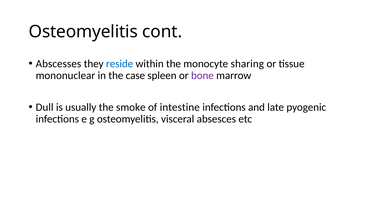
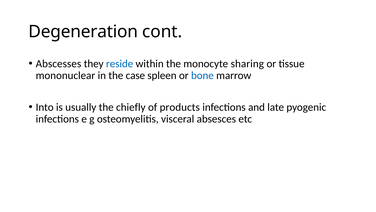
Osteomyelitis: Osteomyelitis -> Degeneration (83, 32)
bone colour: purple -> blue (202, 75)
Dull: Dull -> Into (45, 107)
smoke: smoke -> chiefly (131, 107)
intestine: intestine -> products (180, 107)
